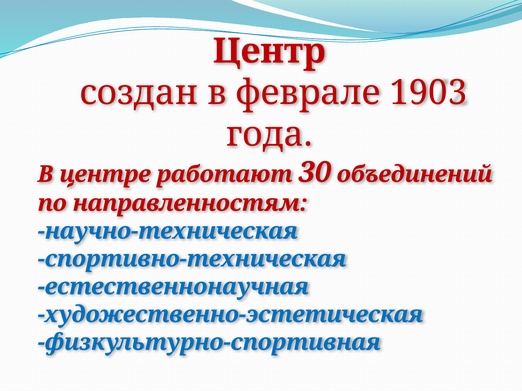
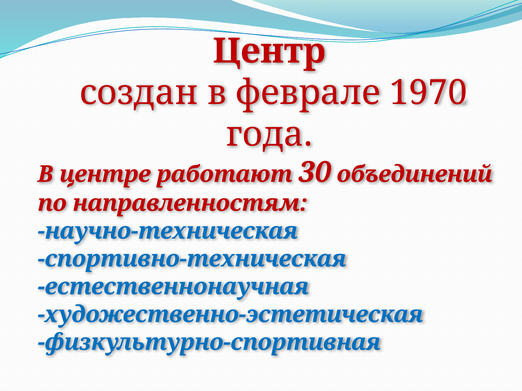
1903: 1903 -> 1970 (428, 93)
